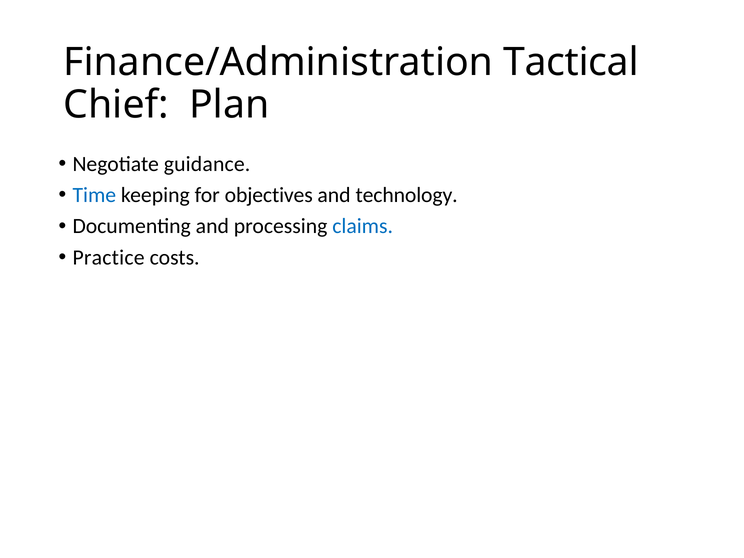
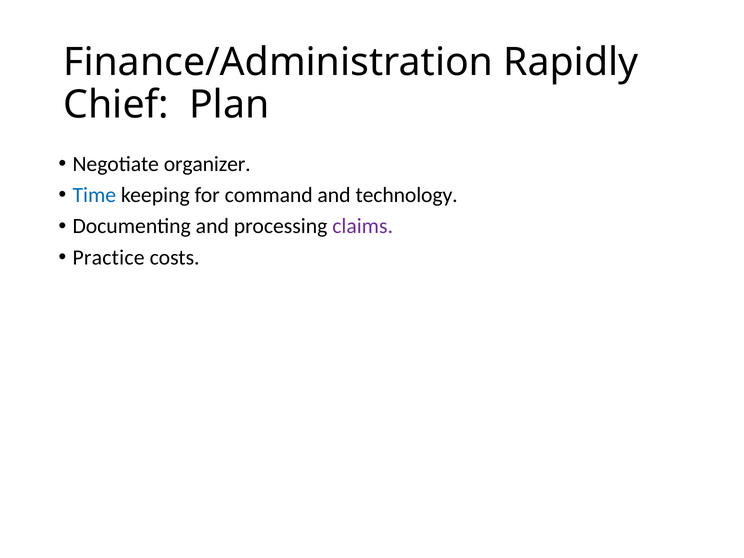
Tactical: Tactical -> Rapidly (571, 62)
guidance: guidance -> organizer (207, 164)
objectives: objectives -> command (269, 195)
claims colour: blue -> purple (363, 226)
